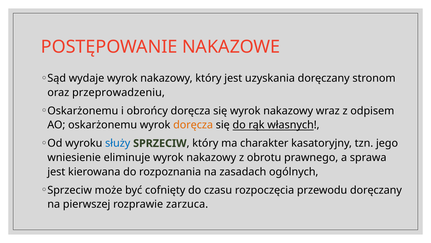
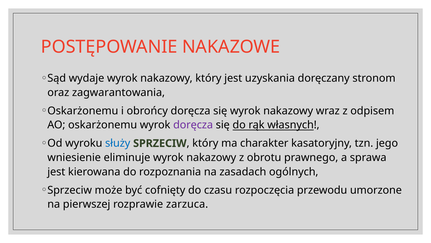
przeprowadzeniu: przeprowadzeniu -> zagwarantowania (119, 92)
doręcza colour: orange -> purple (193, 125)
przewodu doręczany: doręczany -> umorzone (376, 190)
